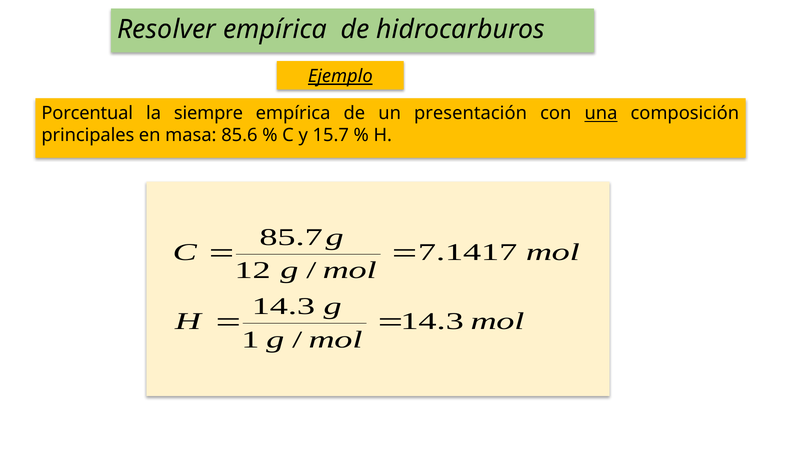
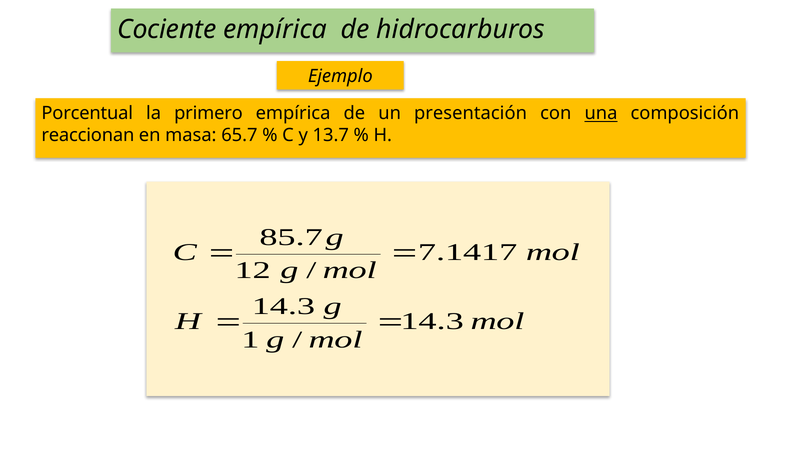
Resolver: Resolver -> Cociente (167, 29)
Ejemplo underline: present -> none (340, 76)
siempre: siempre -> primero (208, 113)
principales: principales -> reaccionan (88, 135)
85.6: 85.6 -> 65.7 (239, 135)
15.7: 15.7 -> 13.7 (331, 135)
